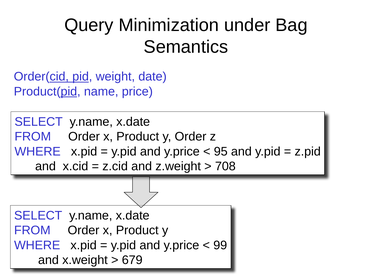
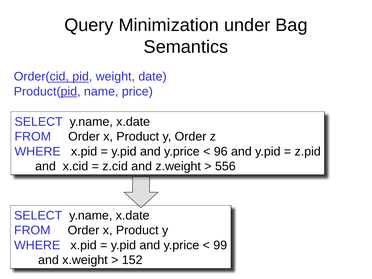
95: 95 -> 96 (221, 151)
708: 708 -> 556 (225, 166)
679: 679 -> 152 (132, 260)
